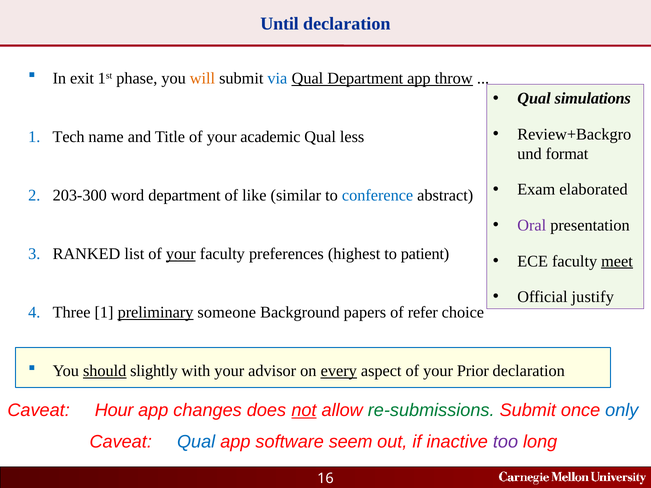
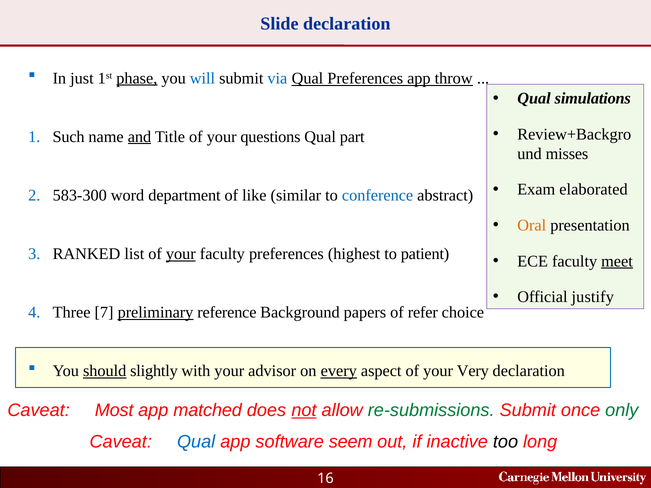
Until: Until -> Slide (279, 24)
exit: exit -> just (82, 78)
phase underline: none -> present (137, 78)
will colour: orange -> blue (202, 78)
Qual Department: Department -> Preferences (365, 78)
Tech: Tech -> Such (69, 137)
and underline: none -> present (139, 137)
academic: academic -> questions (270, 137)
less: less -> part (352, 137)
format: format -> misses (567, 154)
203-300: 203-300 -> 583-300 (80, 195)
Oral colour: purple -> orange (532, 226)
Three 1: 1 -> 7 (104, 313)
someone: someone -> reference (227, 313)
Prior: Prior -> Very (473, 371)
Hour: Hour -> Most (114, 410)
changes: changes -> matched (208, 410)
only colour: blue -> green (622, 410)
too colour: purple -> black (506, 442)
